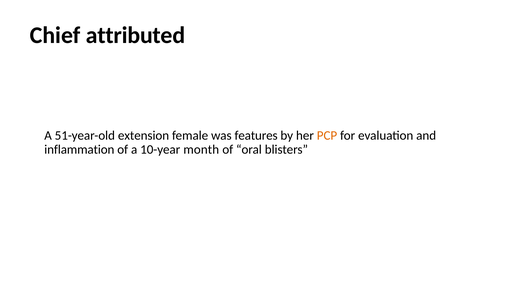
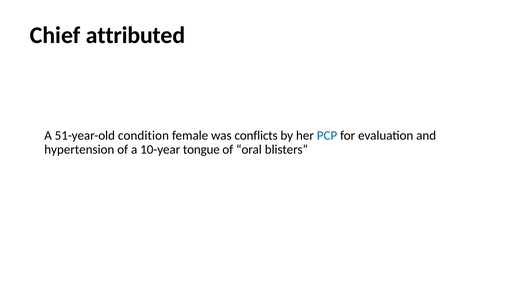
extension: extension -> condition (143, 135)
features: features -> conflicts (256, 135)
PCP colour: orange -> blue (327, 135)
inflammation: inflammation -> hypertension (79, 149)
month: month -> tongue (201, 149)
